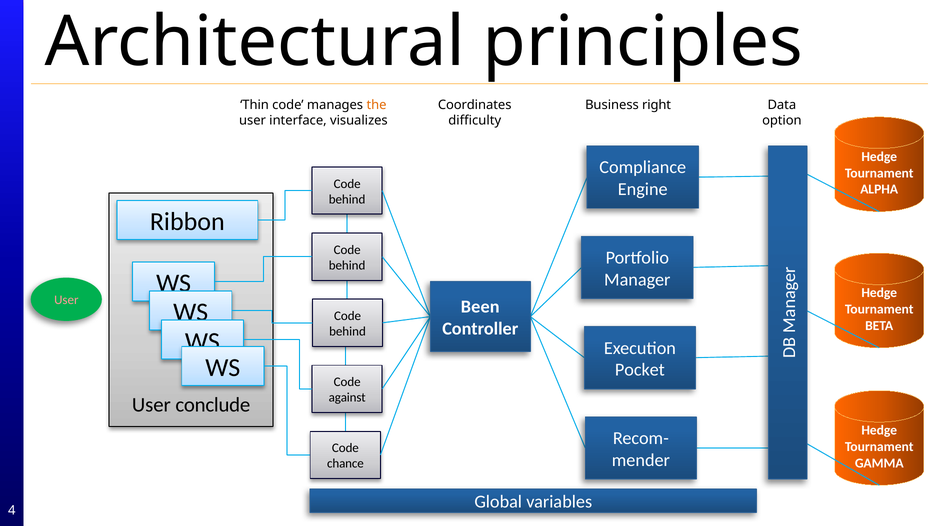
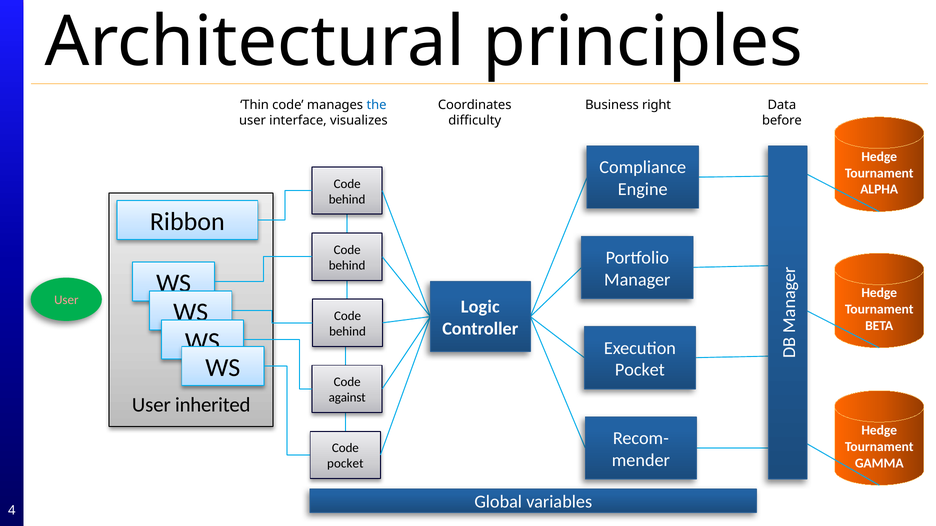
the colour: orange -> blue (377, 105)
option: option -> before (782, 120)
Been: Been -> Logic (480, 307)
conclude: conclude -> inherited (213, 405)
chance: chance -> pocket (345, 464)
